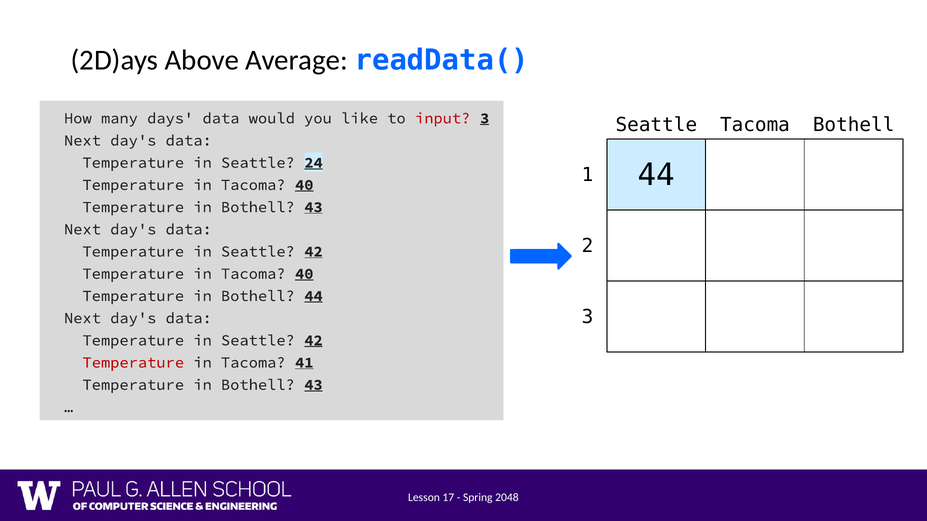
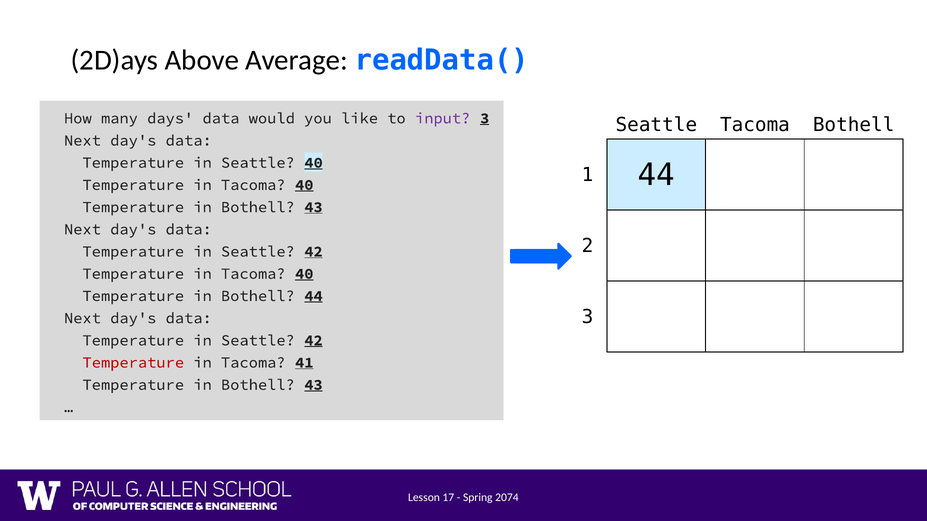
input colour: red -> purple (443, 118)
Seattle 24: 24 -> 40 (314, 163)
2048: 2048 -> 2074 (507, 498)
